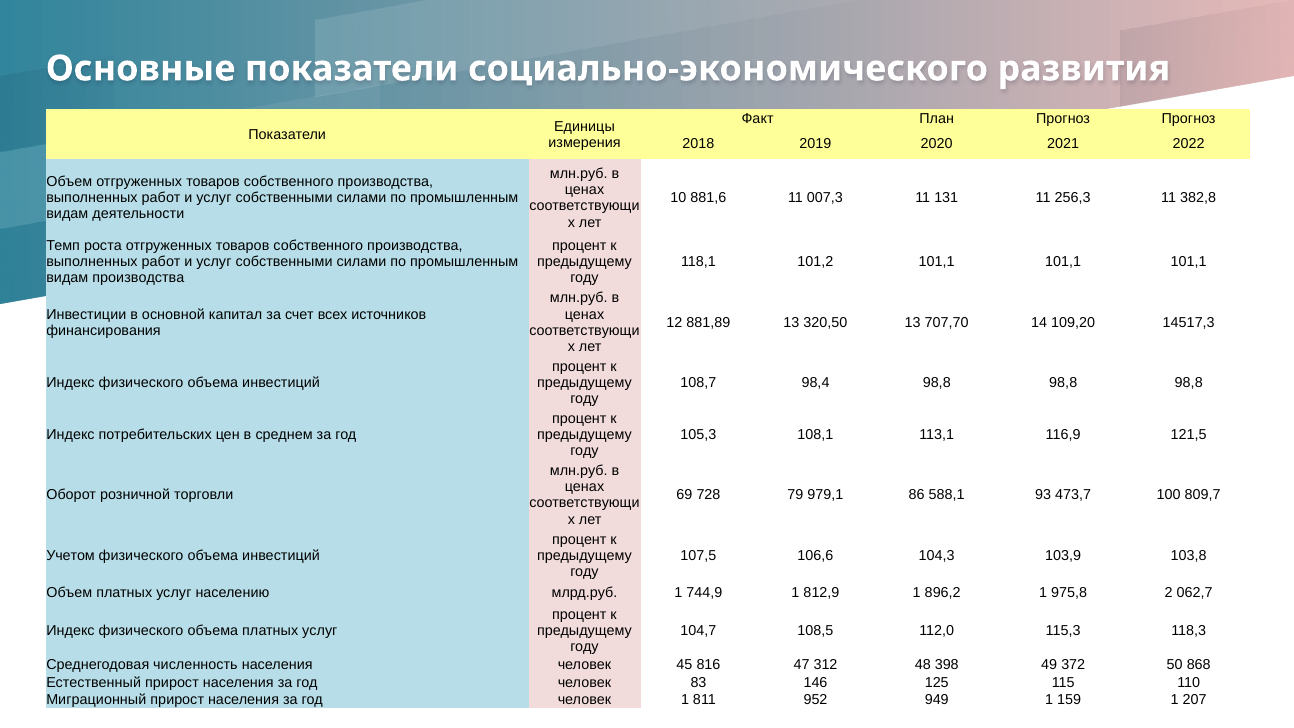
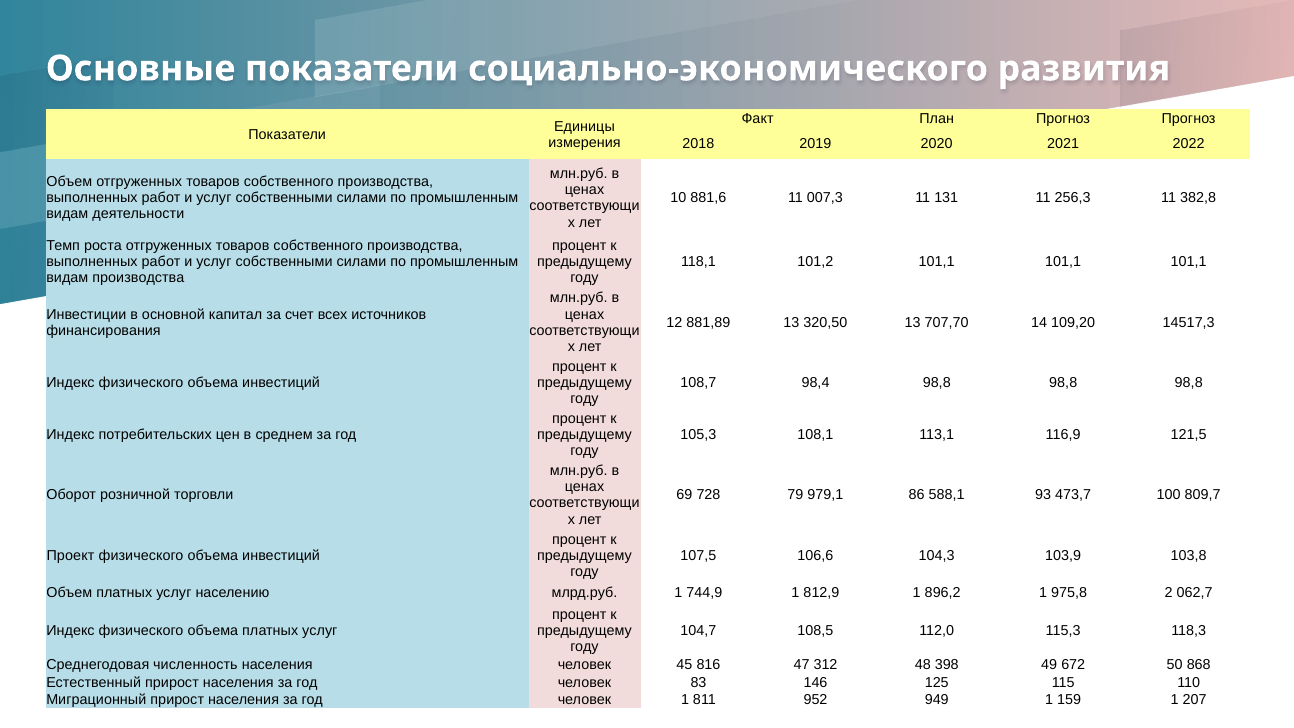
Учетом: Учетом -> Проект (70, 556)
372: 372 -> 672 (1073, 665)
